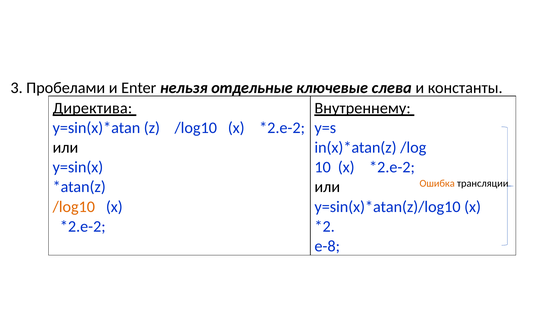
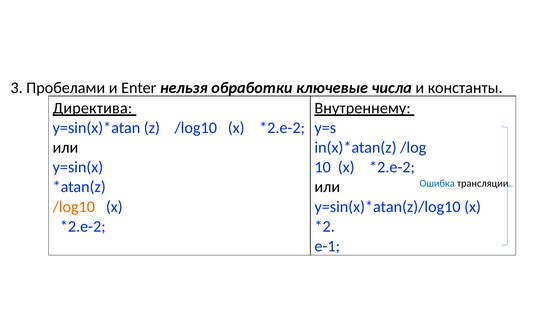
отдельные: отдельные -> обработки (252, 88)
слева: слева -> числа (392, 88)
Ошибка colour: orange -> blue (437, 184)
e-8: e-8 -> e-1 (327, 247)
